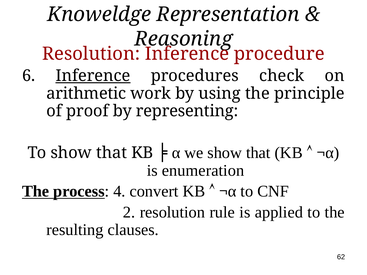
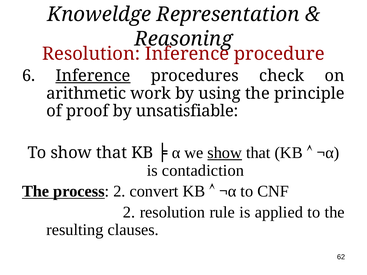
representing: representing -> unsatisfiable (187, 111)
show underline: none -> present (225, 153)
enumeration: enumeration -> contadiction (203, 171)
process 4: 4 -> 2 (119, 191)
